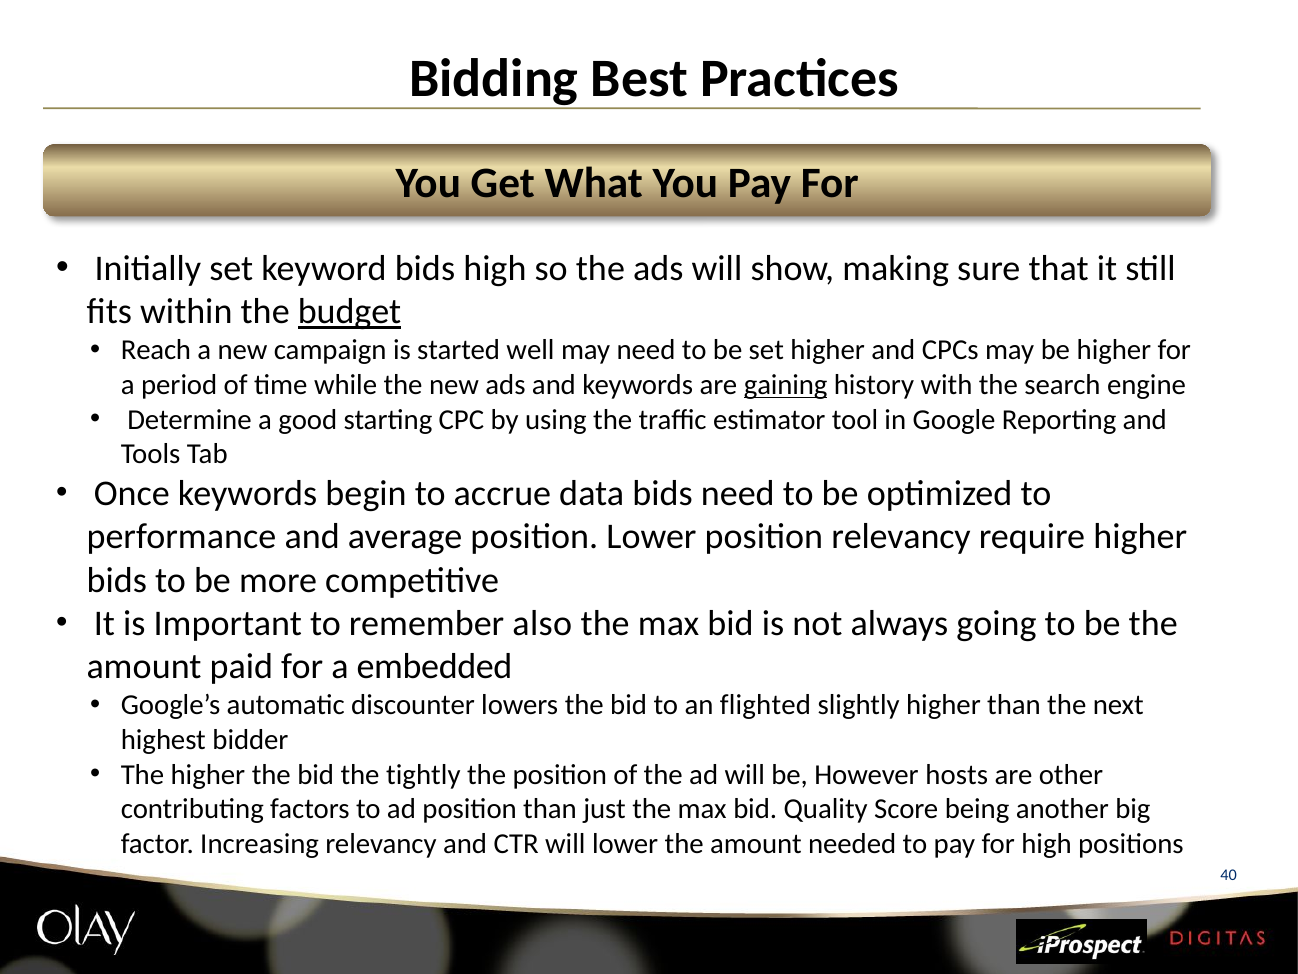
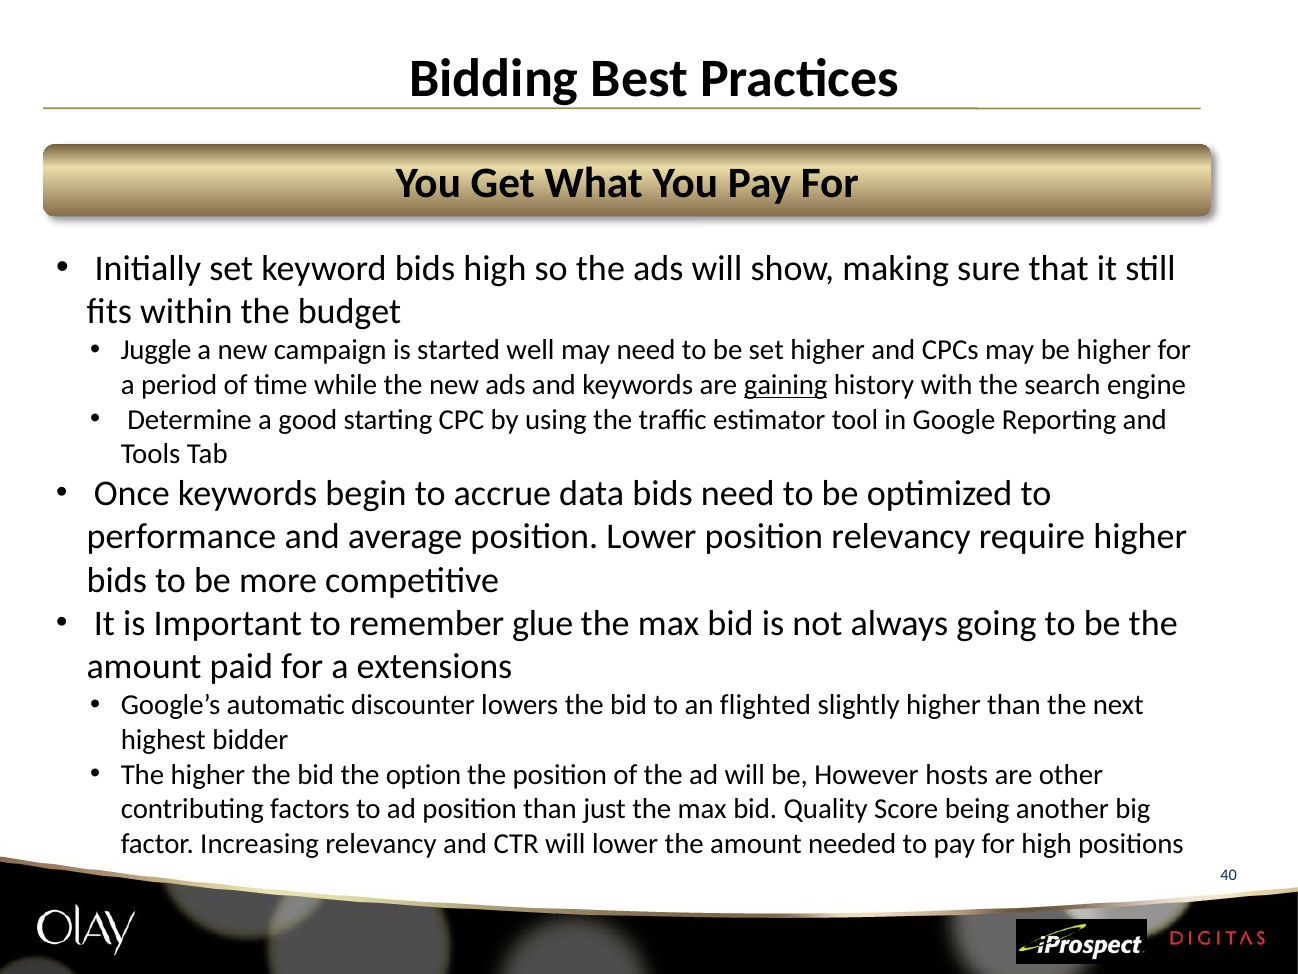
budget underline: present -> none (350, 312)
Reach: Reach -> Juggle (156, 350)
also: also -> glue (543, 623)
embedded: embedded -> extensions (434, 667)
tightly: tightly -> option (424, 774)
